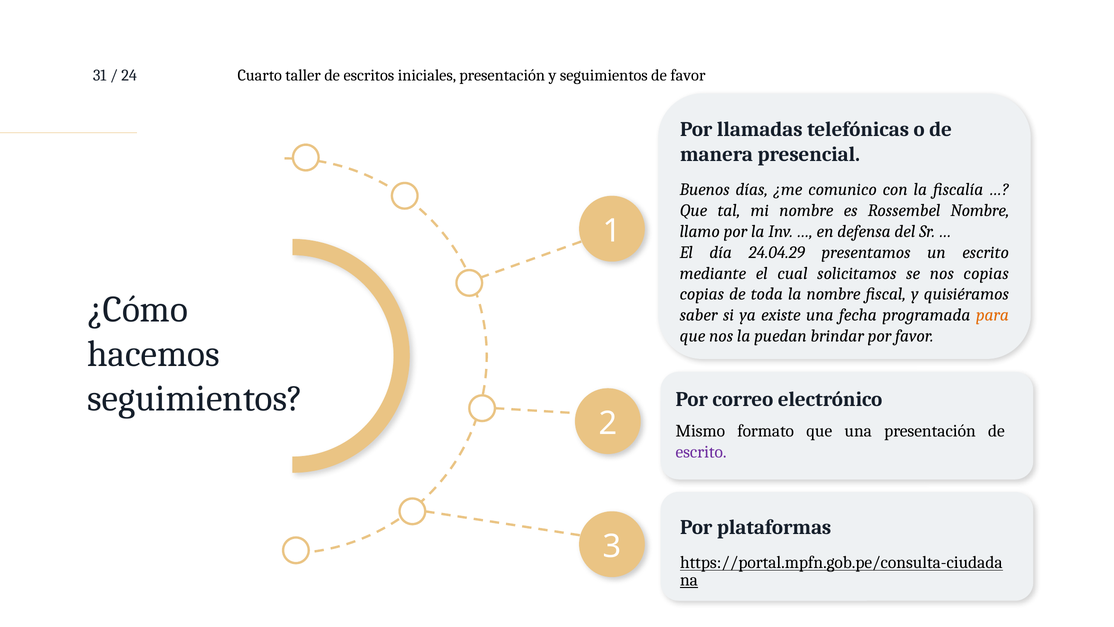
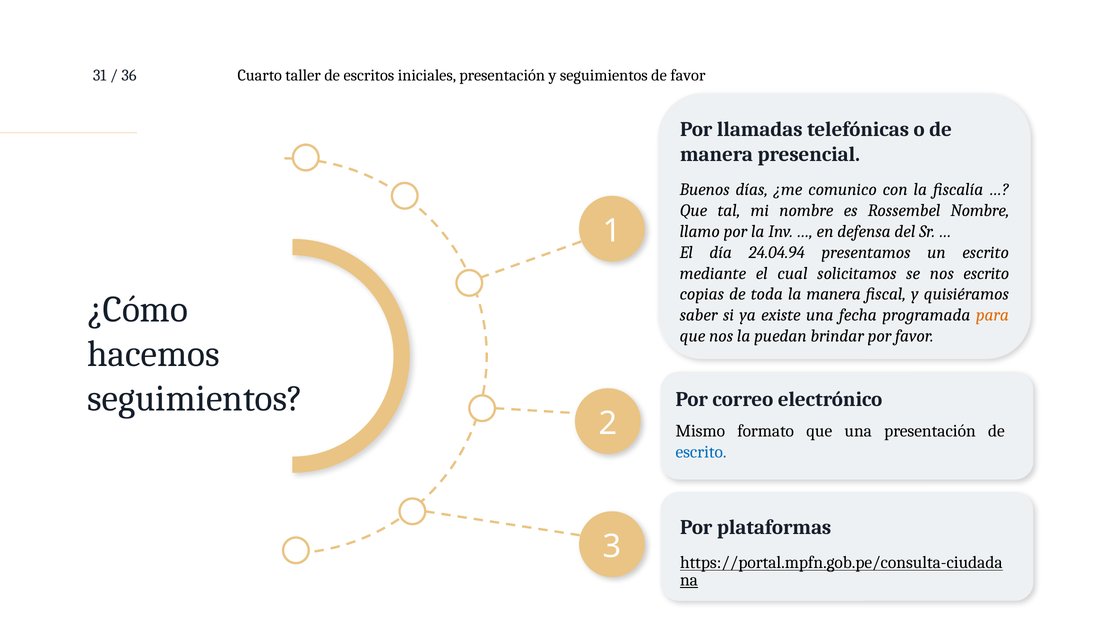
24: 24 -> 36 (129, 75)
24.04.29: 24.04.29 -> 24.04.94 (777, 252)
nos copias: copias -> escrito (986, 273)
la nombre: nombre -> manera (834, 294)
escrito colour: purple -> blue (701, 452)
